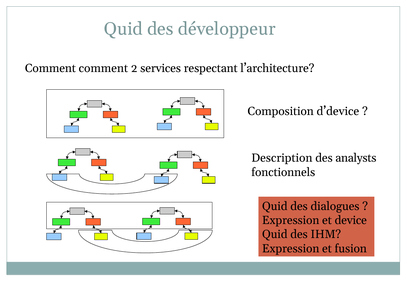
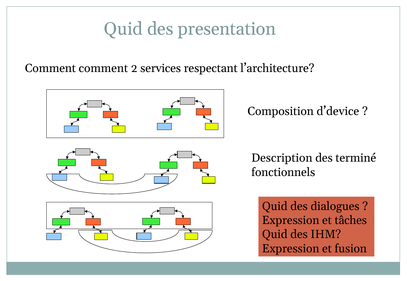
développeur: développeur -> presentation (227, 29)
analysts: analysts -> terminé (356, 158)
device: device -> tâches (351, 220)
